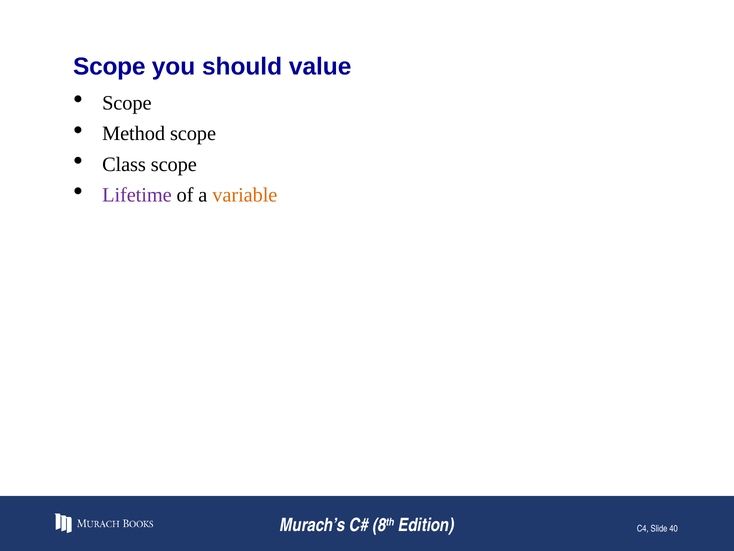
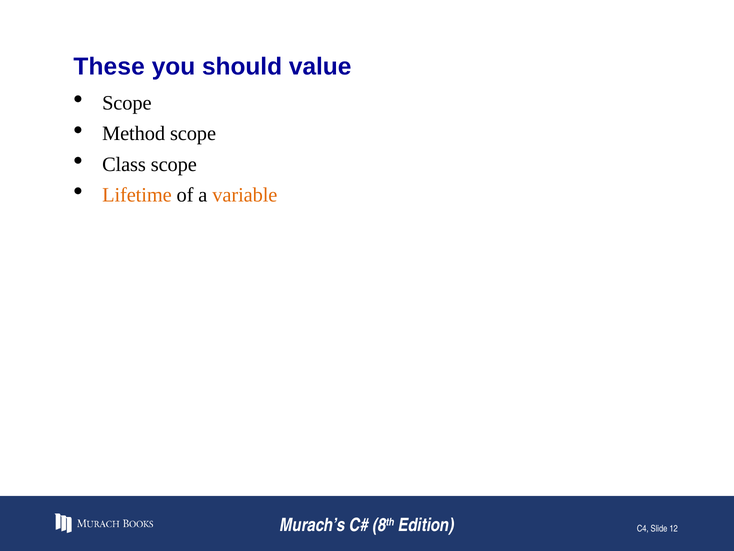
Scope: Scope -> These (109, 67)
Lifetime colour: purple -> orange (137, 195)
40: 40 -> 12 (674, 528)
